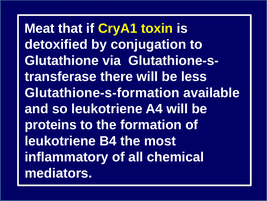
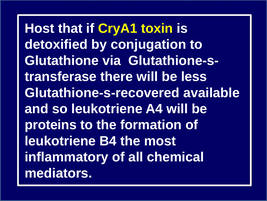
Meat: Meat -> Host (39, 28)
Glutathione-s-formation: Glutathione-s-formation -> Glutathione-s-recovered (102, 92)
